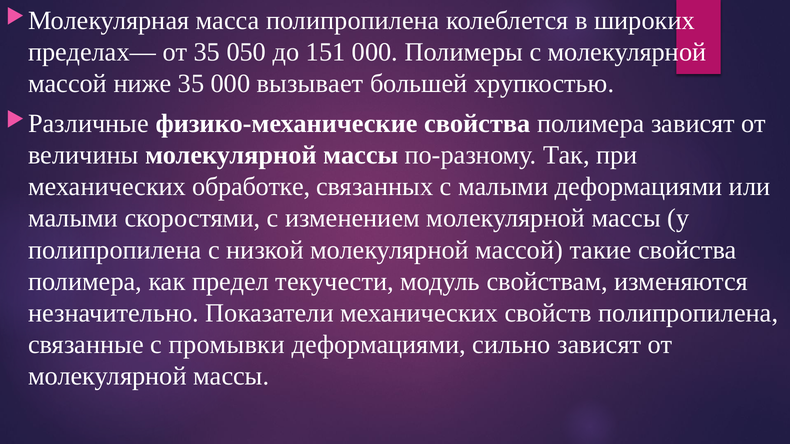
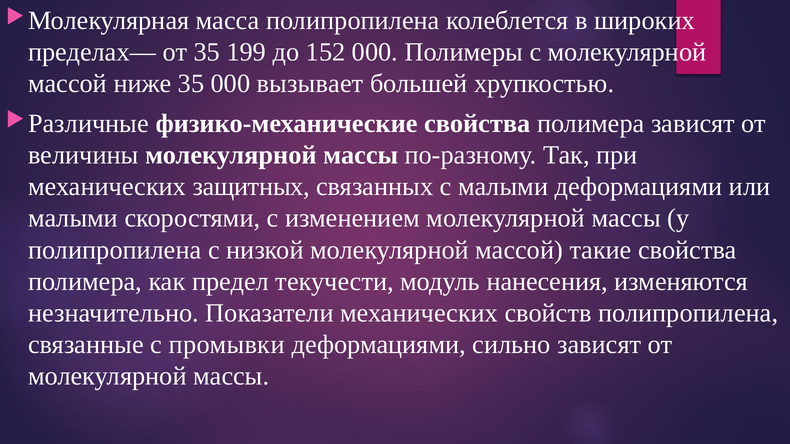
050: 050 -> 199 (246, 52)
151: 151 -> 152 (326, 52)
обработке: обработке -> защитных (251, 187)
свойствам: свойствам -> нанесения (547, 282)
